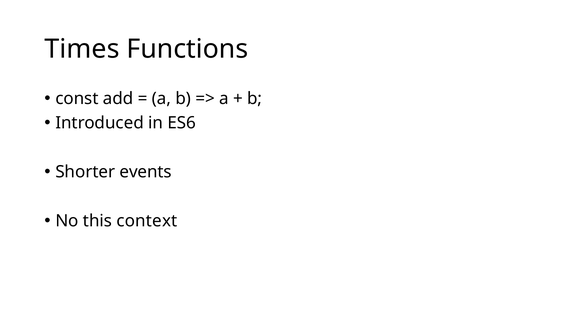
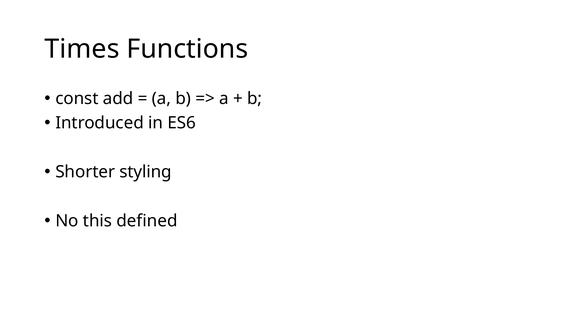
events: events -> styling (146, 172)
context: context -> defined (147, 221)
